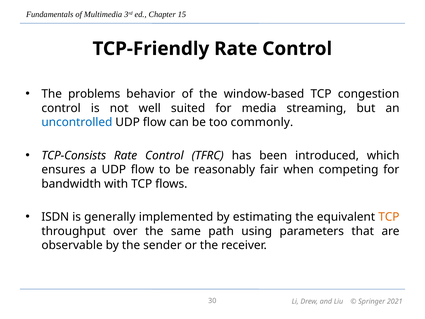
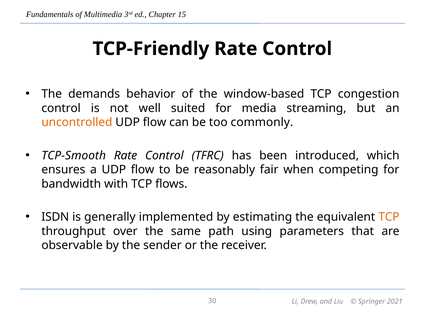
problems: problems -> demands (94, 94)
uncontrolled colour: blue -> orange (77, 122)
TCP-Consists: TCP-Consists -> TCP-Smooth (74, 155)
